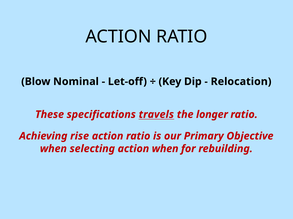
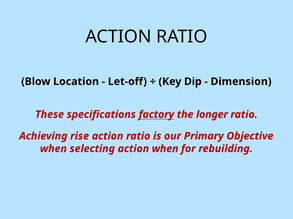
Nominal: Nominal -> Location (76, 82)
Relocation: Relocation -> Dimension (241, 82)
travels: travels -> factory (156, 115)
